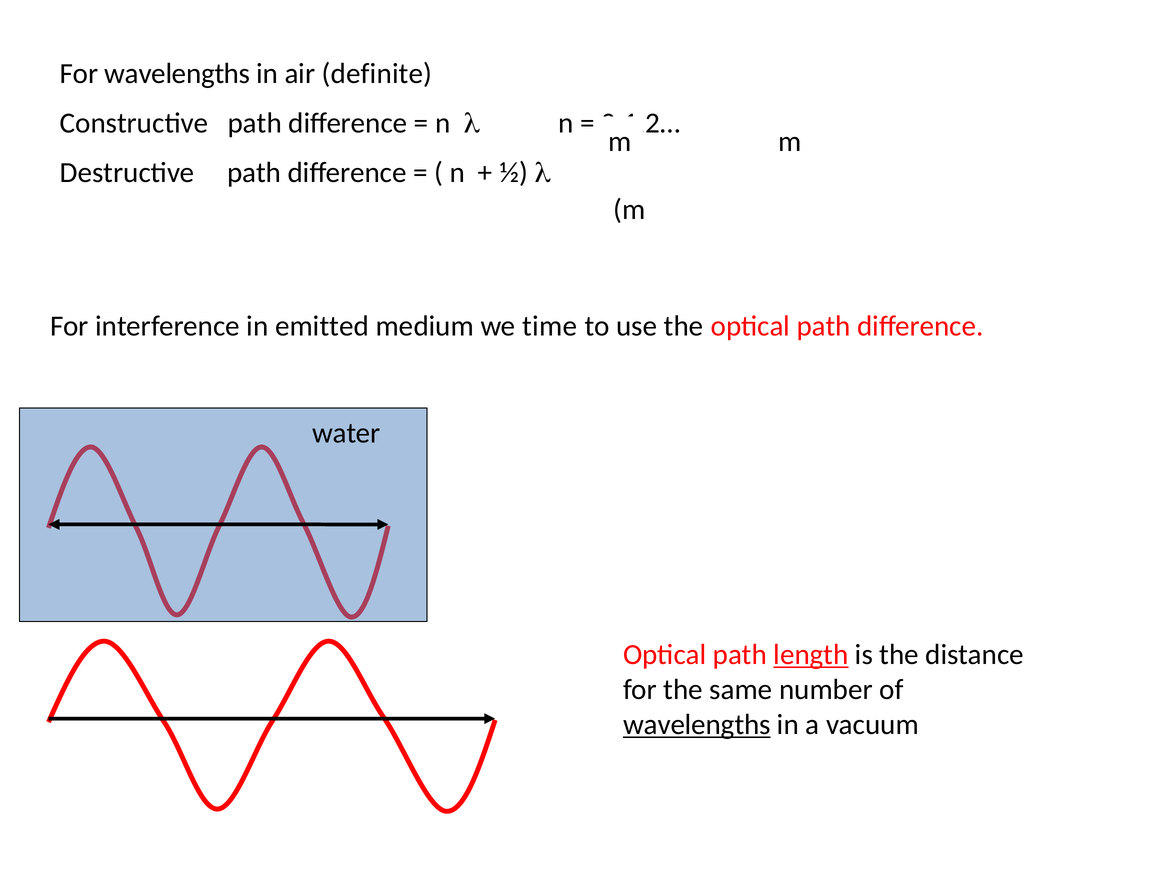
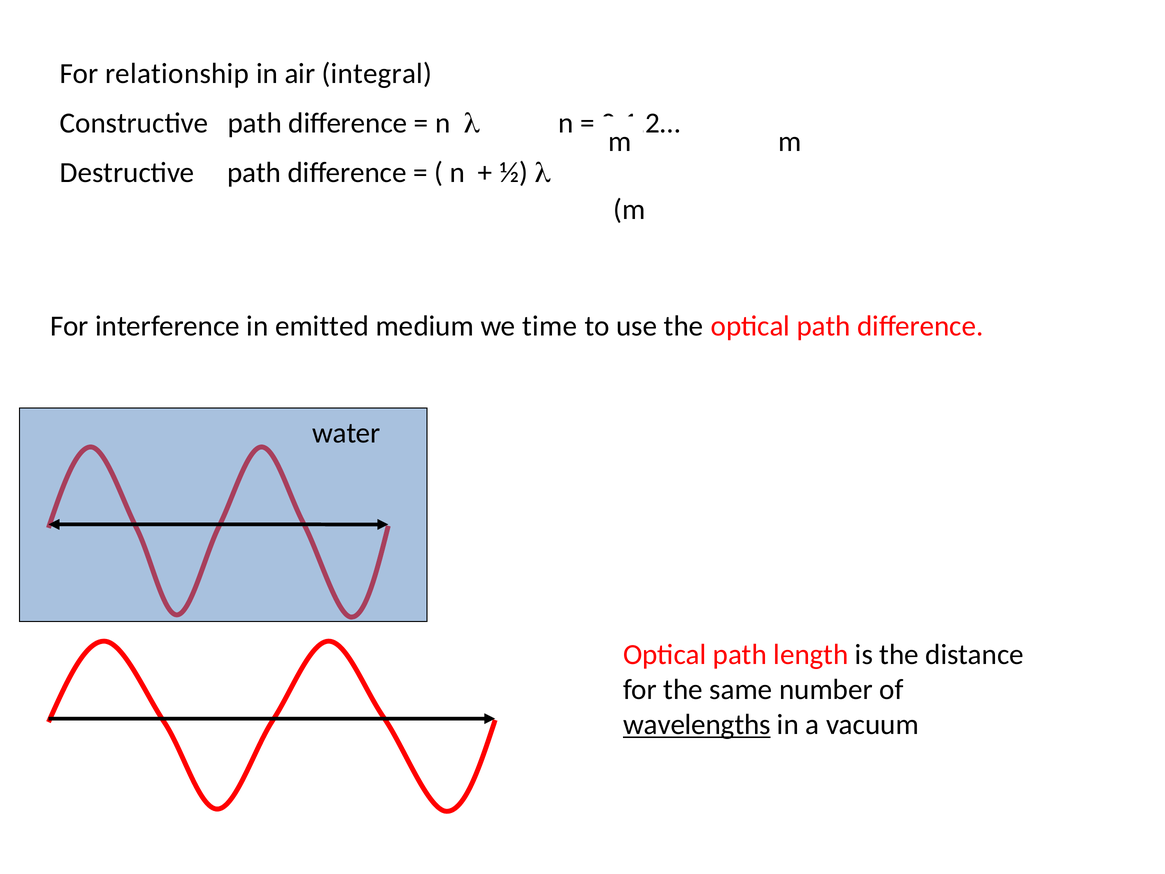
For wavelengths: wavelengths -> relationship (177, 74)
definite: definite -> integral (377, 74)
length underline: present -> none (811, 655)
